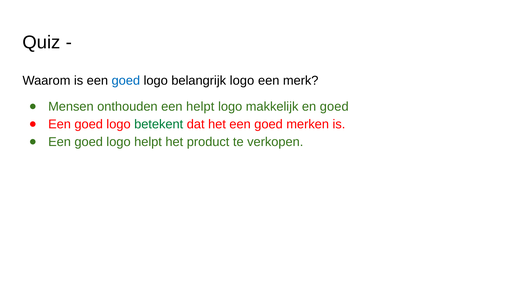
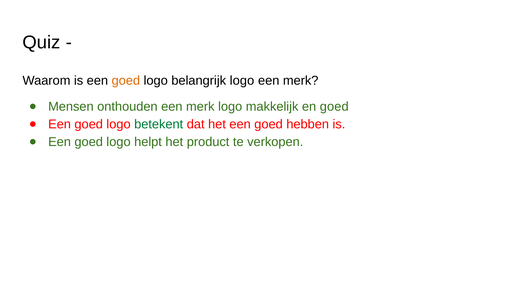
goed colour: blue -> orange (126, 81)
onthouden een helpt: helpt -> merk (200, 107)
merken: merken -> hebben (308, 124)
